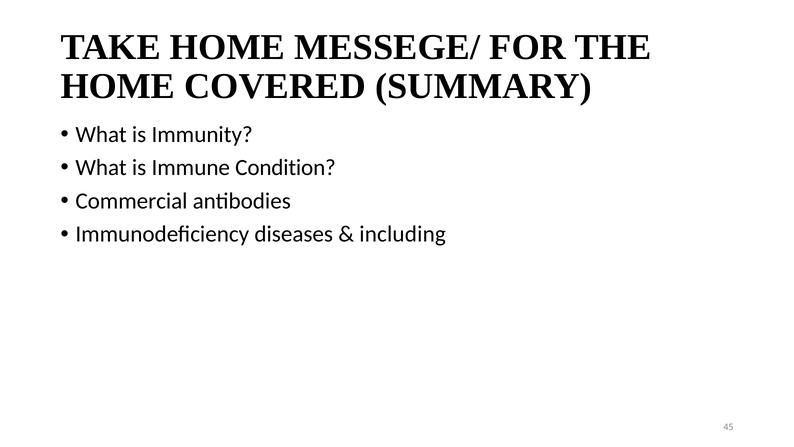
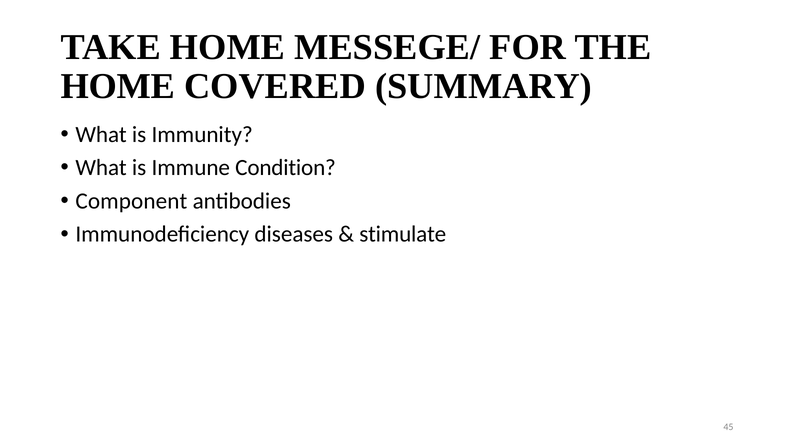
Commercial: Commercial -> Component (131, 201)
including: including -> stimulate (403, 234)
